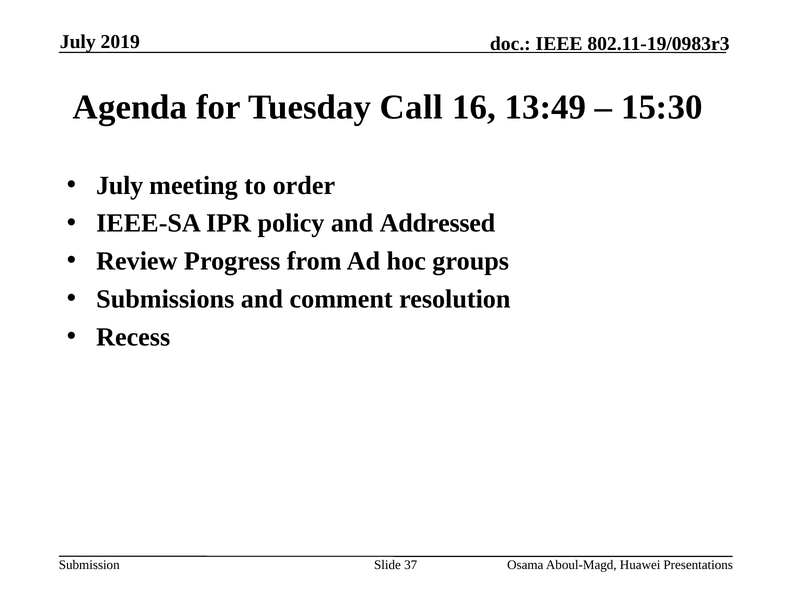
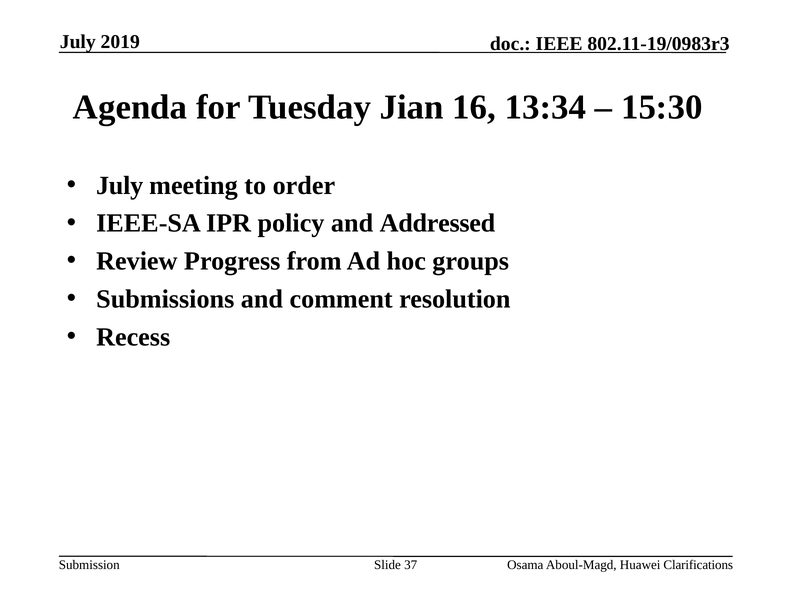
Call: Call -> Jian (412, 107)
13:49: 13:49 -> 13:34 (545, 107)
Presentations: Presentations -> Clarifications (698, 565)
